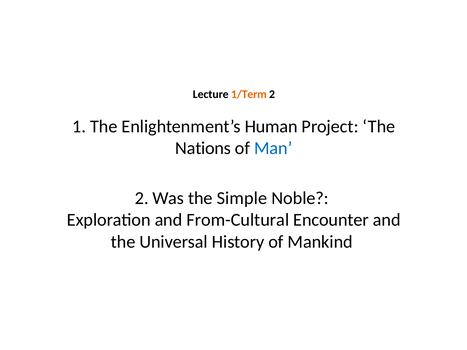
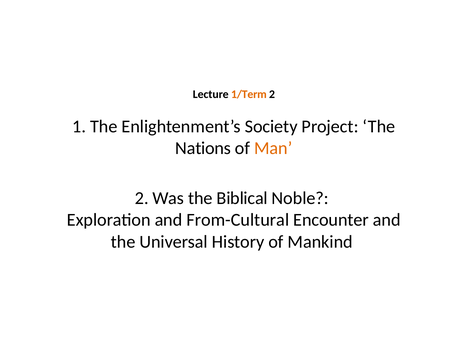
Human: Human -> Society (271, 127)
Man colour: blue -> orange (273, 148)
Simple: Simple -> Biblical (242, 198)
